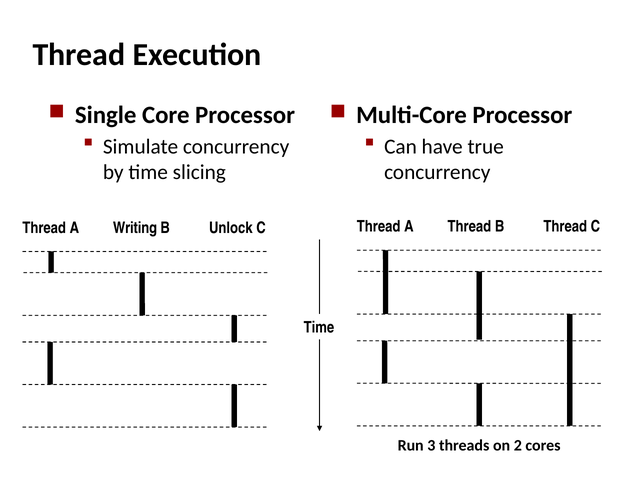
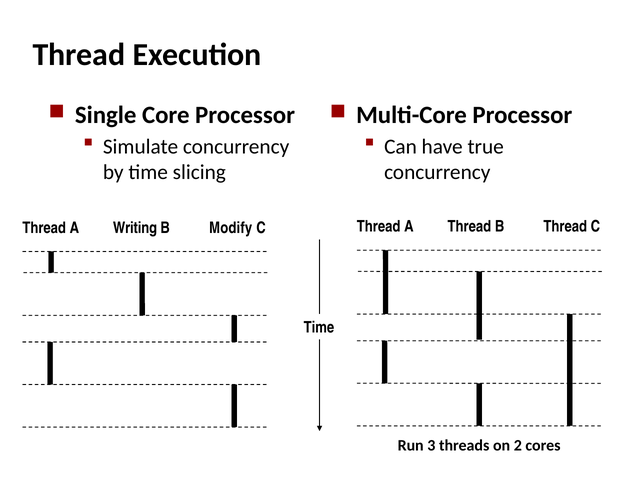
Unlock: Unlock -> Modify (231, 228)
